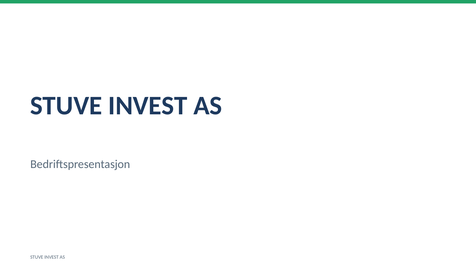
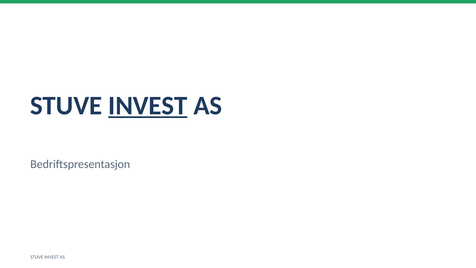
INVEST underline: none -> present (148, 106)
